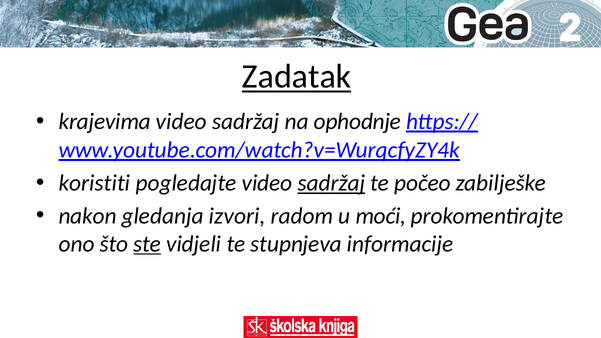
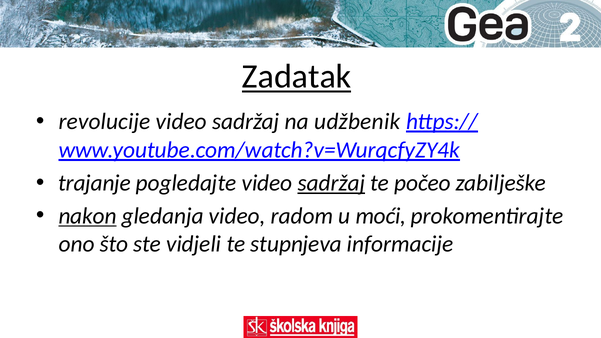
krajevima: krajevima -> revolucije (105, 121)
ophodnje: ophodnje -> udžbenik (357, 121)
koristiti: koristiti -> trajanje (95, 183)
nakon underline: none -> present (88, 216)
gledanja izvori: izvori -> video (237, 216)
ste underline: present -> none (147, 244)
